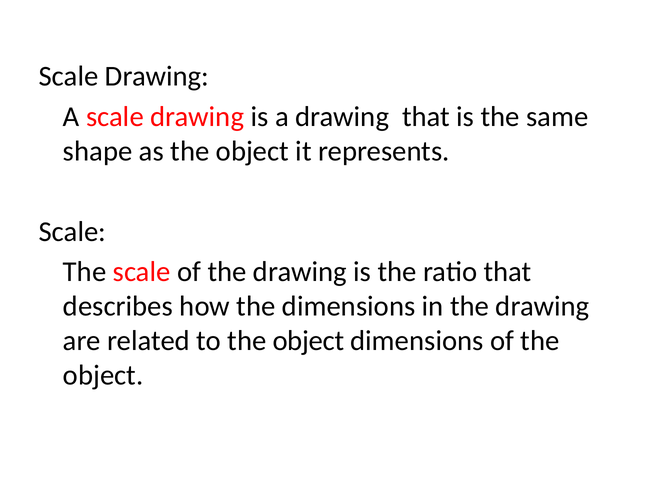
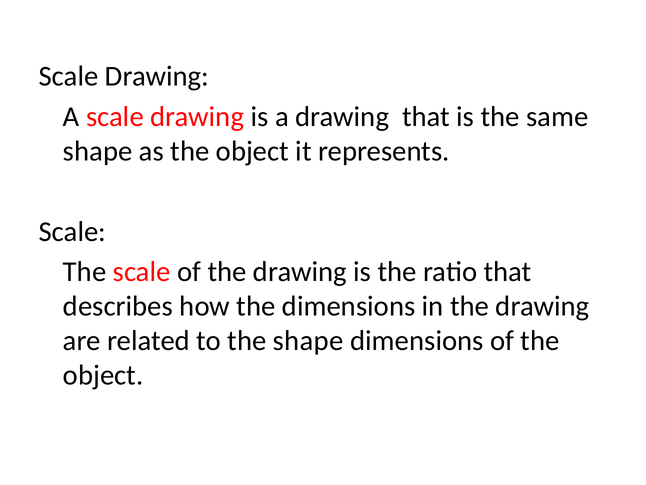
to the object: object -> shape (308, 341)
